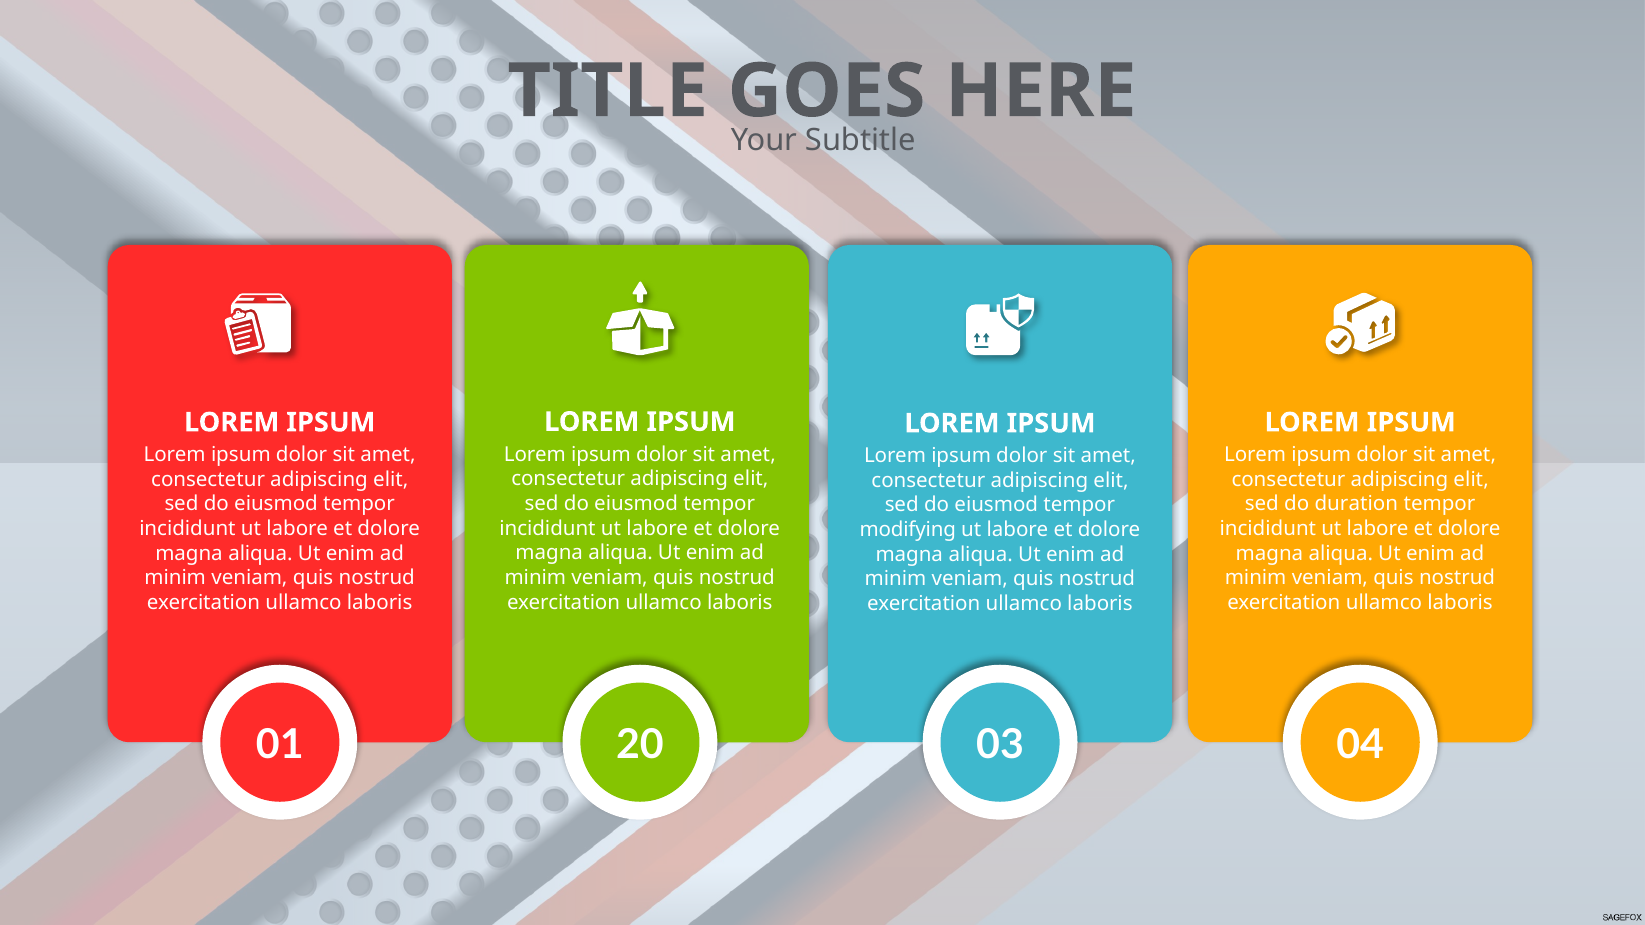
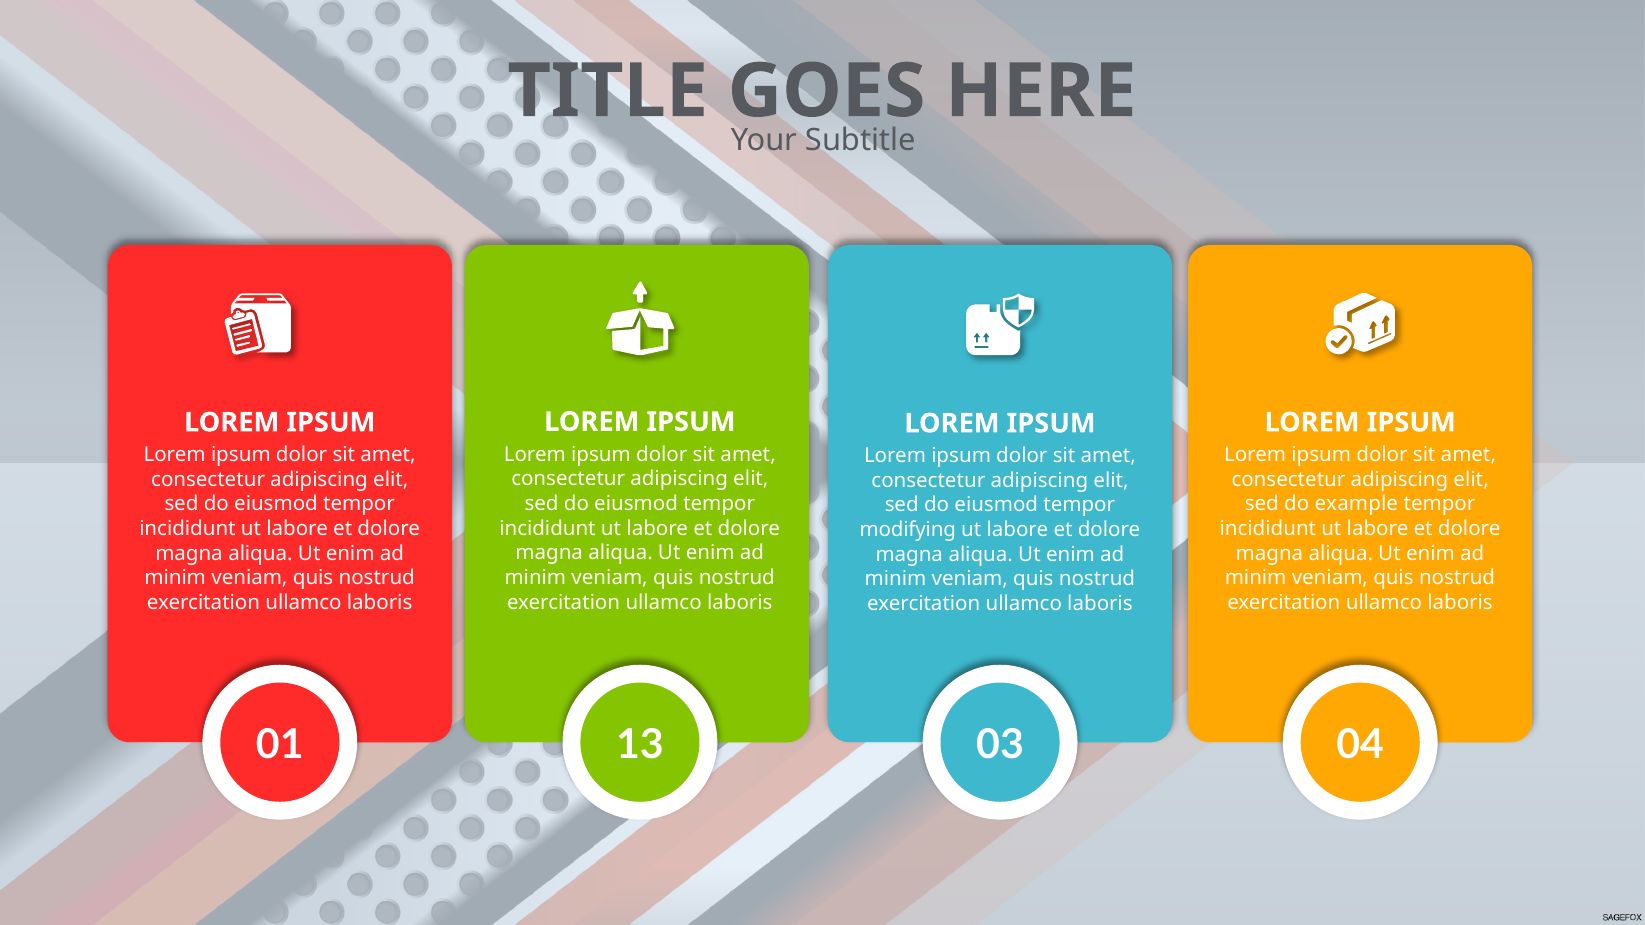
duration: duration -> example (1356, 504)
20: 20 -> 13 (640, 745)
